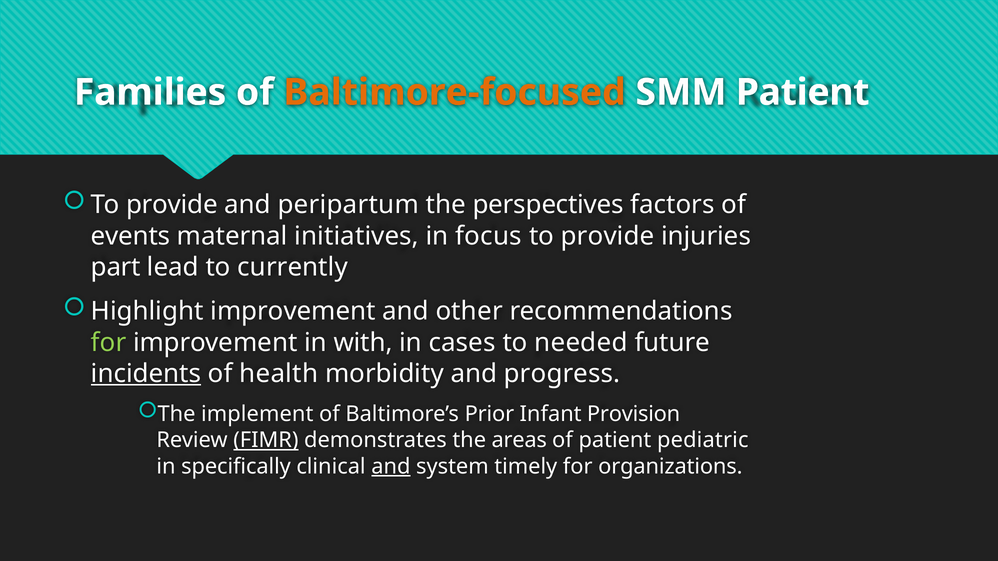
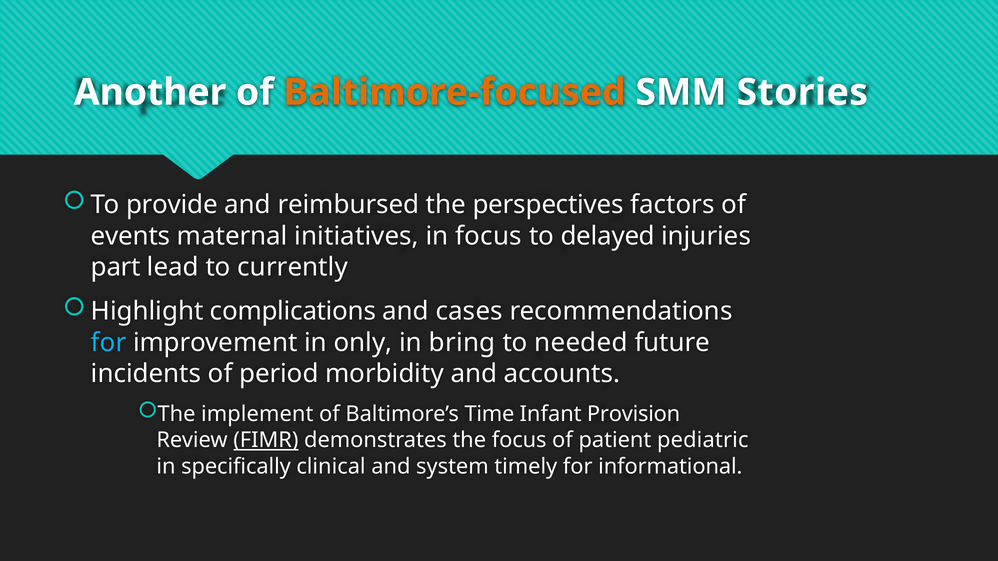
Families: Families -> Another (150, 92)
SMM Patient: Patient -> Stories (802, 92)
peripartum: peripartum -> reimbursed (348, 205)
provide: provide -> delayed (608, 236)
Highlight improvement: improvement -> complications (293, 311)
other: other -> cases (469, 311)
for colour: light green -> light blue (109, 343)
with: with -> only (363, 343)
cases: cases -> bring (462, 343)
incidents underline: present -> none (146, 374)
health: health -> period (279, 374)
progress: progress -> accounts (562, 374)
Prior: Prior -> Time (489, 414)
the areas: areas -> focus (519, 441)
and underline: present -> none (391, 467)
organizations: organizations -> informational (670, 467)
